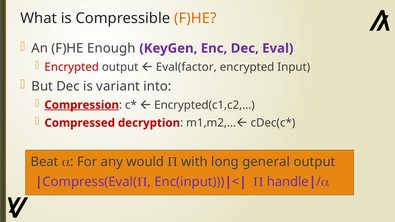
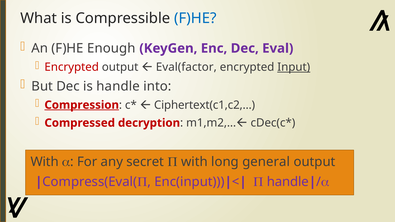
F)HE colour: orange -> blue (195, 18)
Input underline: none -> present (294, 67)
is variant: variant -> handle (118, 86)
Encrypted(c1,c2,…: Encrypted(c1,c2,… -> Ciphertext(c1,c2,… (205, 105)
Beat: Beat -> With (45, 162)
would: would -> secret (145, 162)
